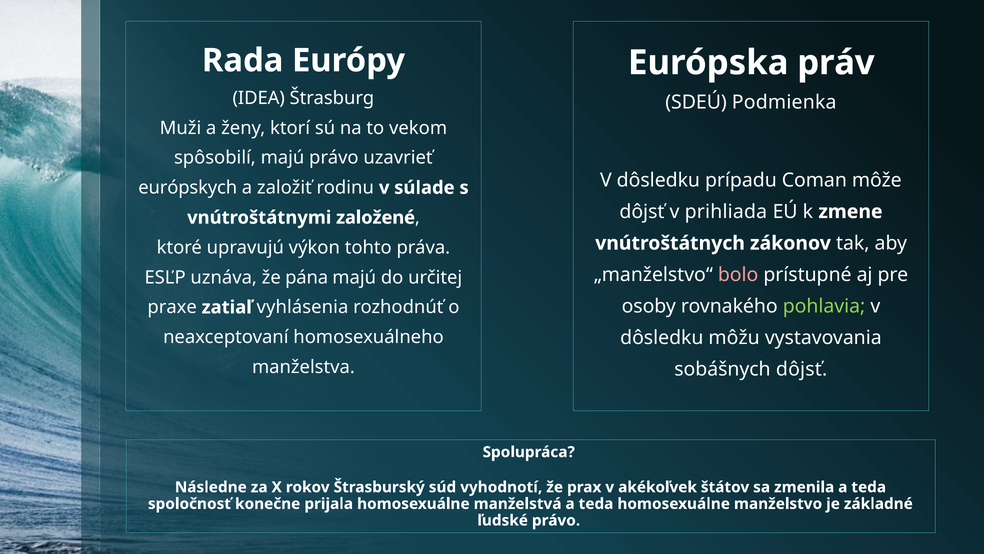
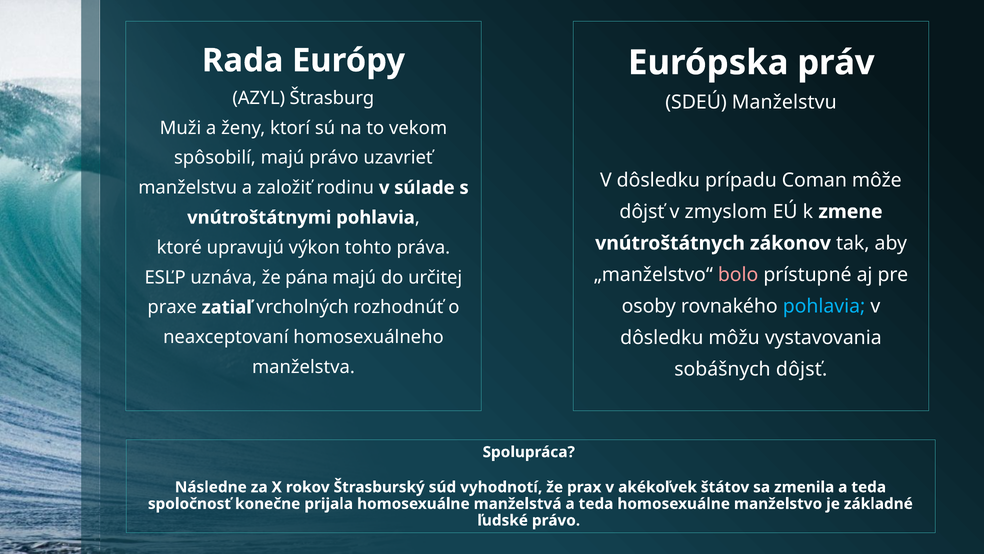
IDEA: IDEA -> AZYL (259, 98)
SDEÚ Podmienka: Podmienka -> Manželstvu (784, 102)
európskych: európskych -> manželstvu (188, 188)
prihliada: prihliada -> zmyslom (726, 212)
vnútroštátnymi založené: založené -> pohlavia (375, 217)
pohlavia colour: light green -> light blue (824, 306)
vyhlásenia: vyhlásenia -> vrcholných (303, 307)
